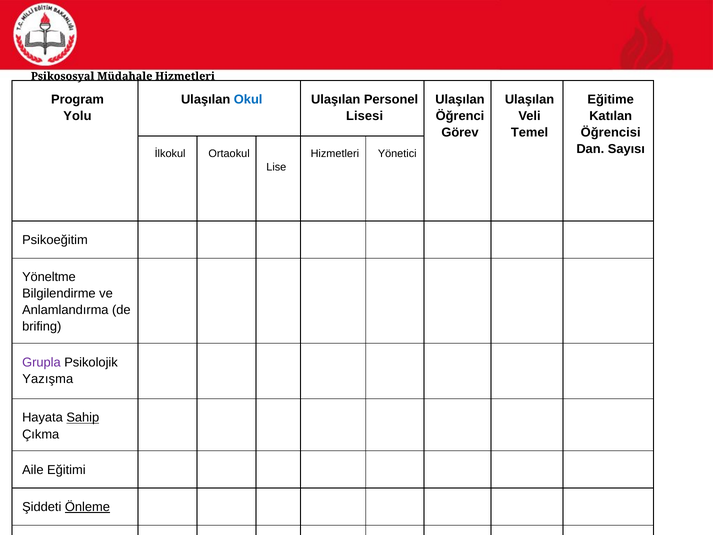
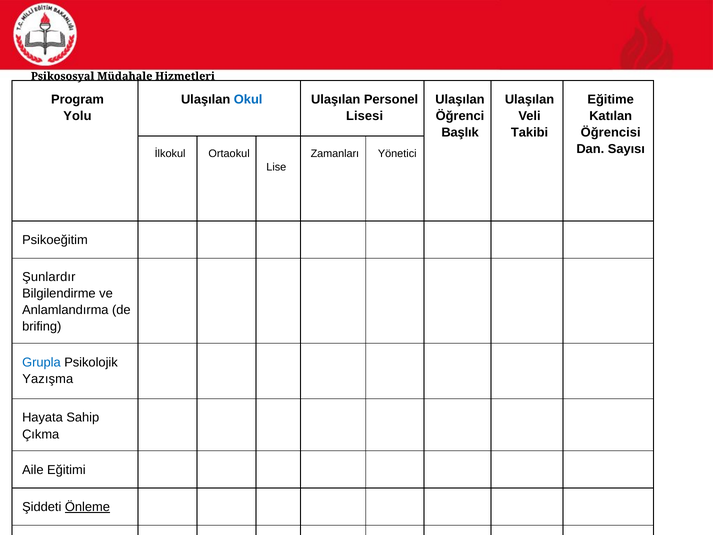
Görev: Görev -> Başlık (460, 132)
Temel: Temel -> Takibi (530, 132)
Hizmetleri: Hizmetleri -> Zamanları (335, 153)
Yöneltme: Yöneltme -> Şunlardır (49, 277)
Grupla colour: purple -> blue (41, 362)
Sahip underline: present -> none (83, 418)
